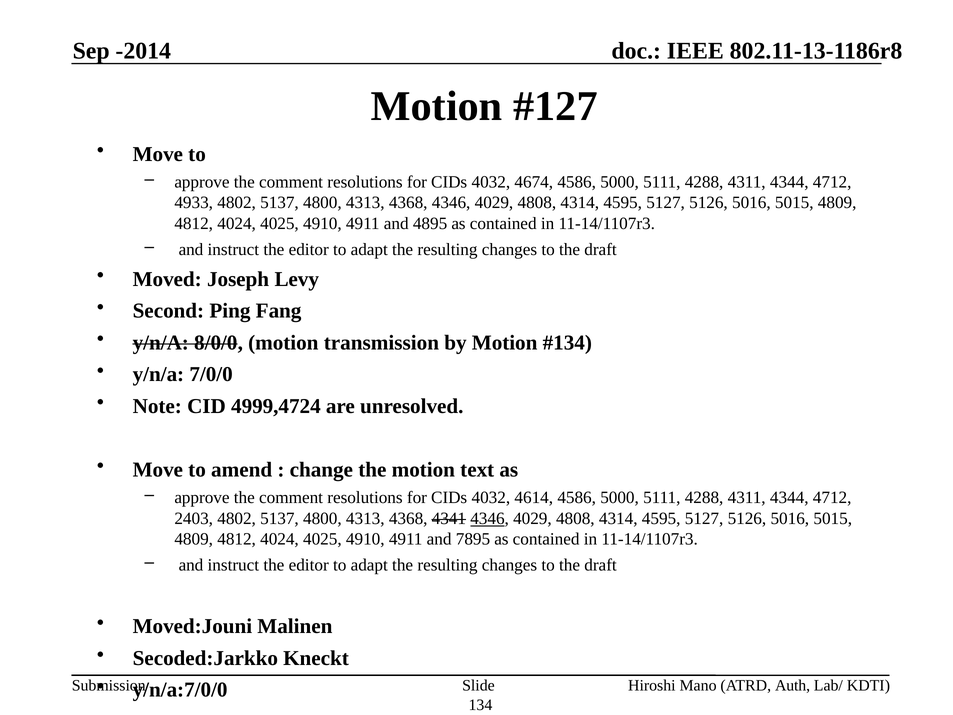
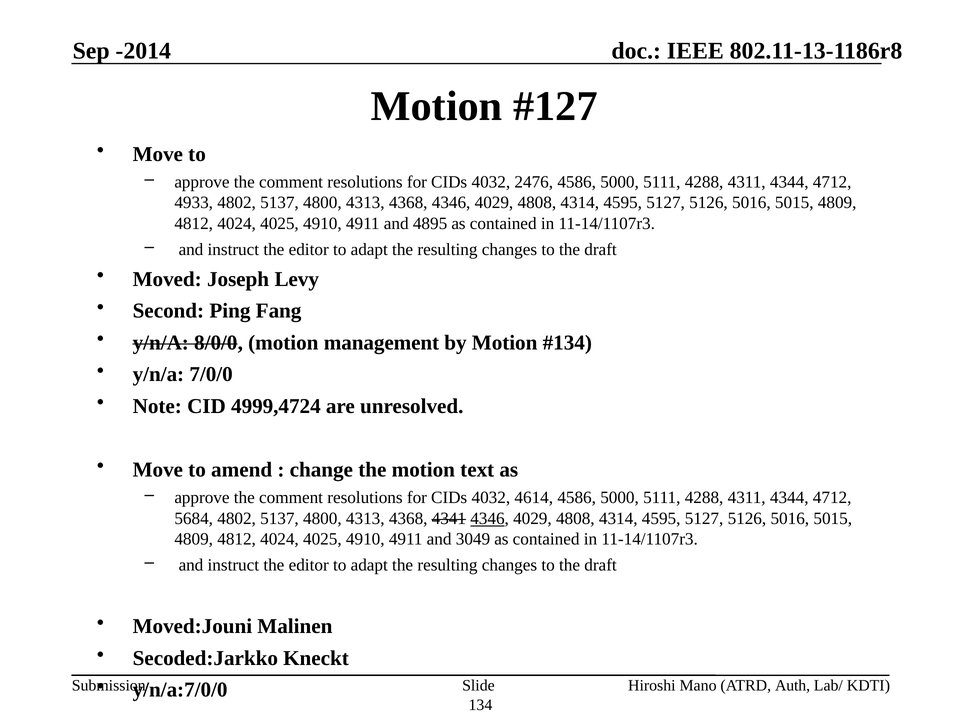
4674: 4674 -> 2476 (534, 182)
transmission: transmission -> management (381, 342)
2403: 2403 -> 5684 (194, 518)
7895: 7895 -> 3049 (473, 539)
